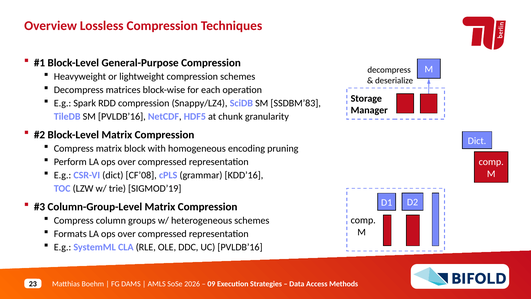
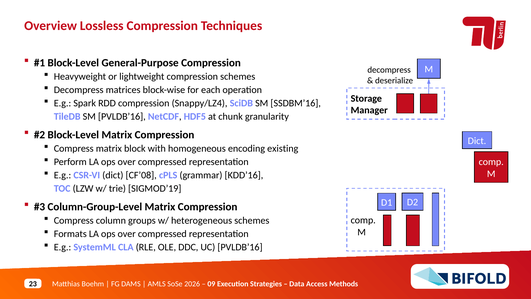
SSDBM’83: SSDBM’83 -> SSDBM’16 (296, 103)
pruning: pruning -> existing (283, 148)
